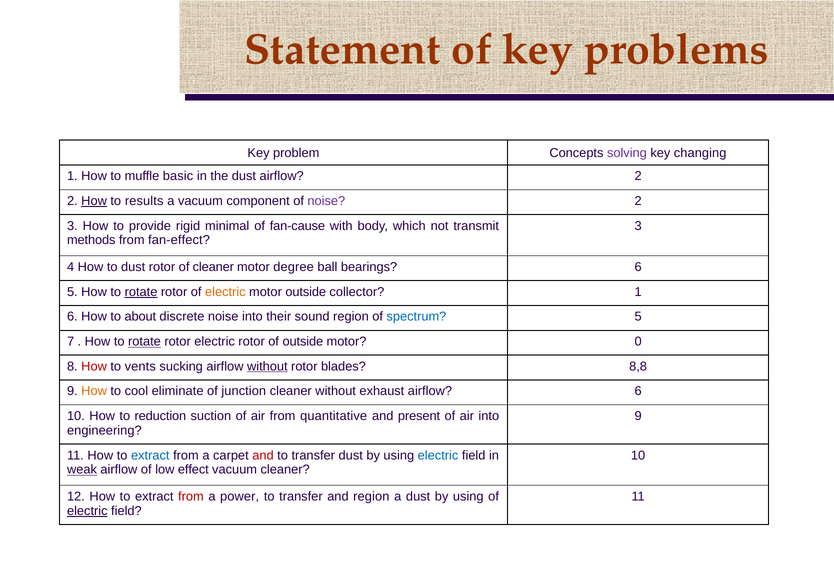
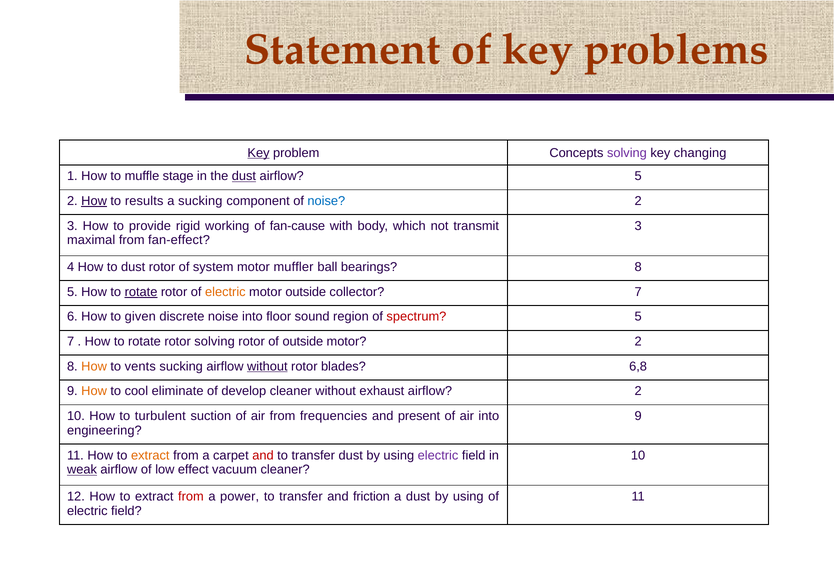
Key underline: none -> present (259, 153)
basic: basic -> stage (178, 176)
dust underline: none -> present (244, 176)
airflow 2: 2 -> 5 (638, 176)
a vacuum: vacuum -> sucking (200, 201)
noise colour: purple -> blue (326, 201)
minimal: minimal -> working (227, 226)
methods: methods -> maximal (91, 240)
of cleaner: cleaner -> system (213, 267)
degree: degree -> muffler (294, 267)
bearings 6: 6 -> 8 (638, 267)
collector 1: 1 -> 7 (638, 292)
about: about -> given (140, 317)
their: their -> floor (279, 317)
spectrum colour: blue -> red (416, 317)
rotate underline: present -> none (144, 342)
rotor electric: electric -> solving (215, 342)
motor 0: 0 -> 2 (638, 342)
How colour: red -> orange (94, 367)
8,8: 8,8 -> 6,8 (638, 367)
junction: junction -> develop (244, 391)
airflow 6: 6 -> 2 (638, 391)
reduction: reduction -> turbulent (160, 416)
quantitative: quantitative -> frequencies (334, 416)
extract colour: blue -> orange (150, 456)
electric colour: blue -> purple (438, 456)
and region: region -> friction (371, 497)
electric underline: present -> none (87, 511)
